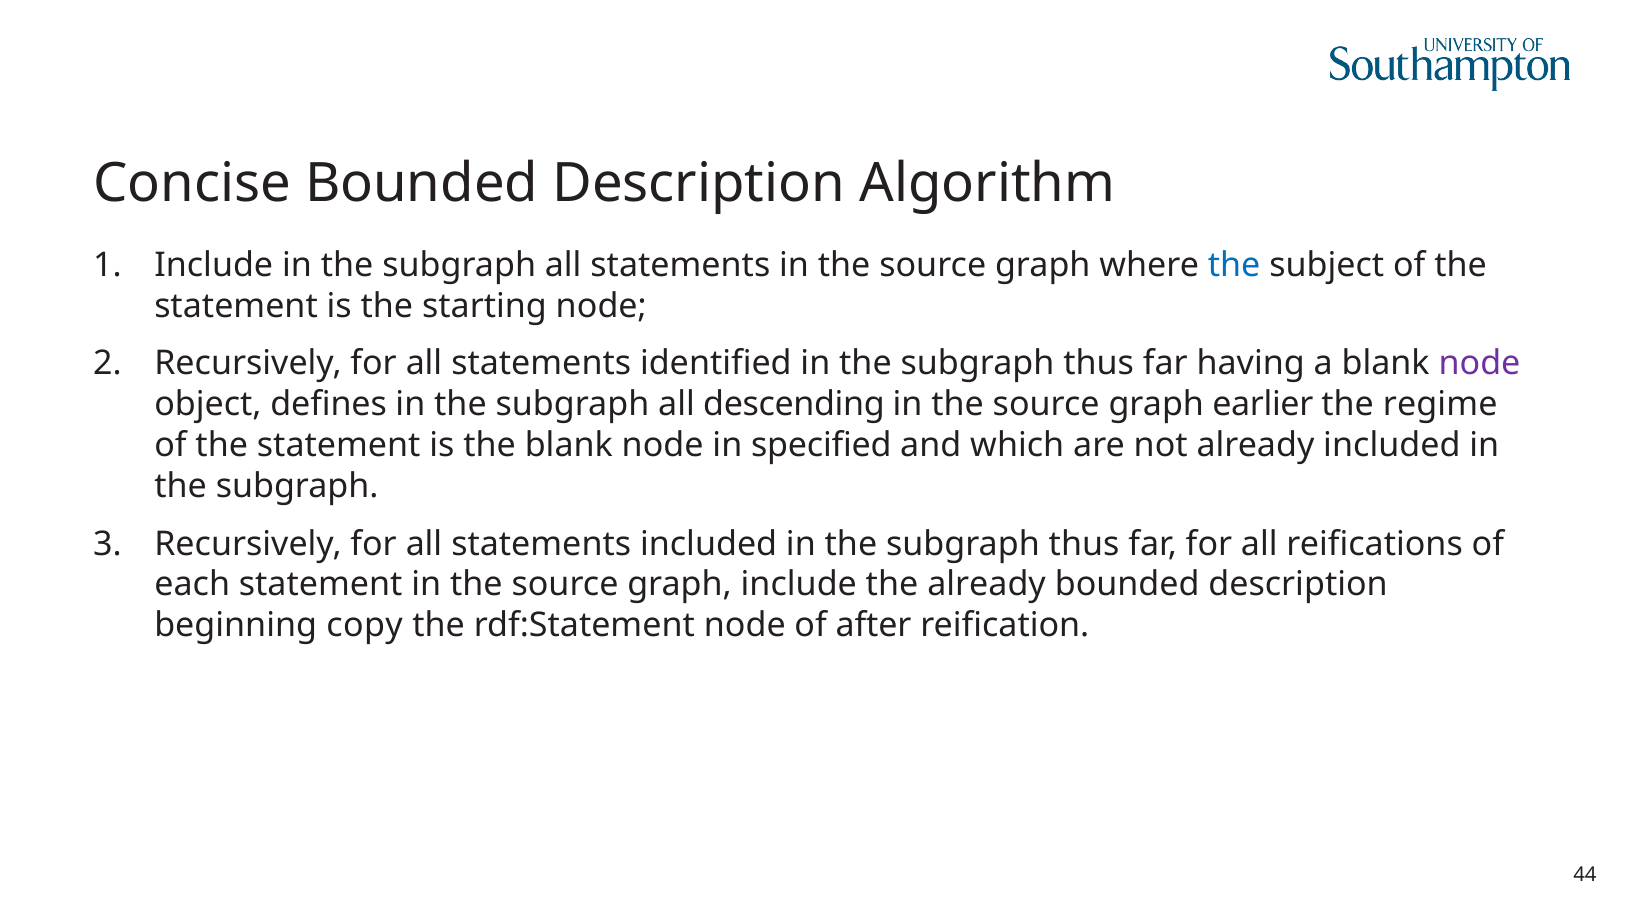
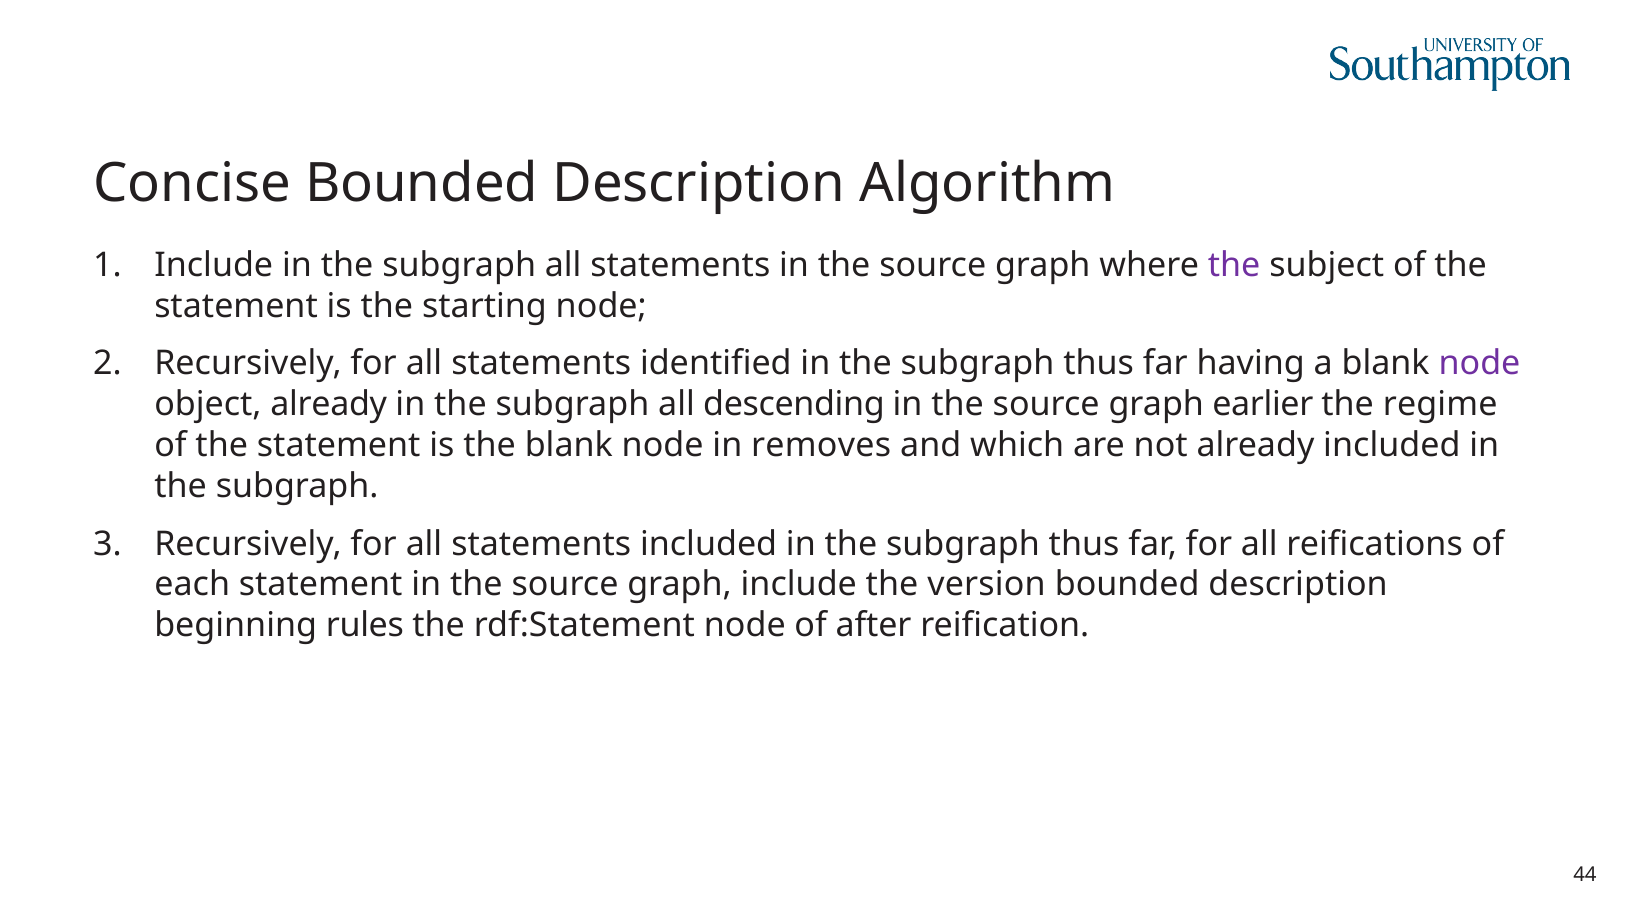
the colour: blue -> purple (1234, 265)
object defines: defines -> already (329, 404)
specified: specified -> removes (821, 445)
the already: already -> version (986, 585)
copy: copy -> rules (365, 626)
